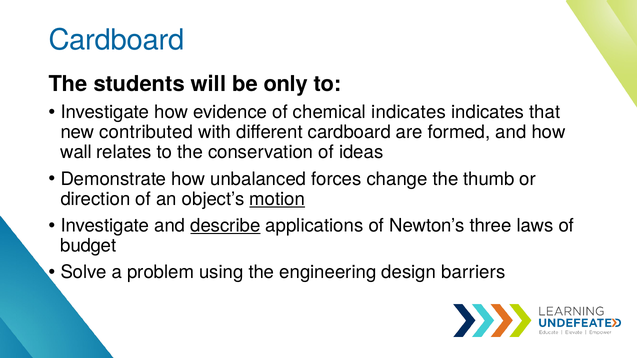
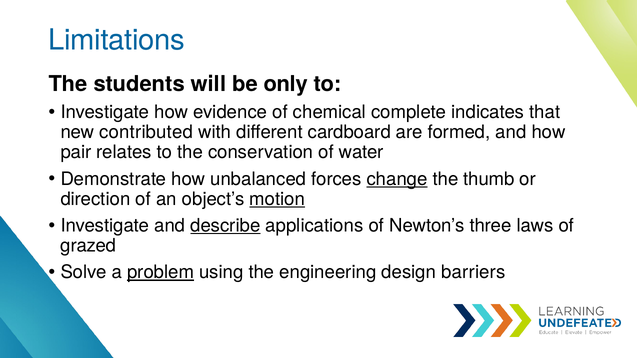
Cardboard: Cardboard -> Limitations (117, 40)
chemical indicates: indicates -> complete (409, 112)
wall: wall -> pair (76, 152)
ideas: ideas -> water (361, 152)
change underline: none -> present (397, 179)
budget: budget -> grazed (88, 246)
problem underline: none -> present (161, 273)
